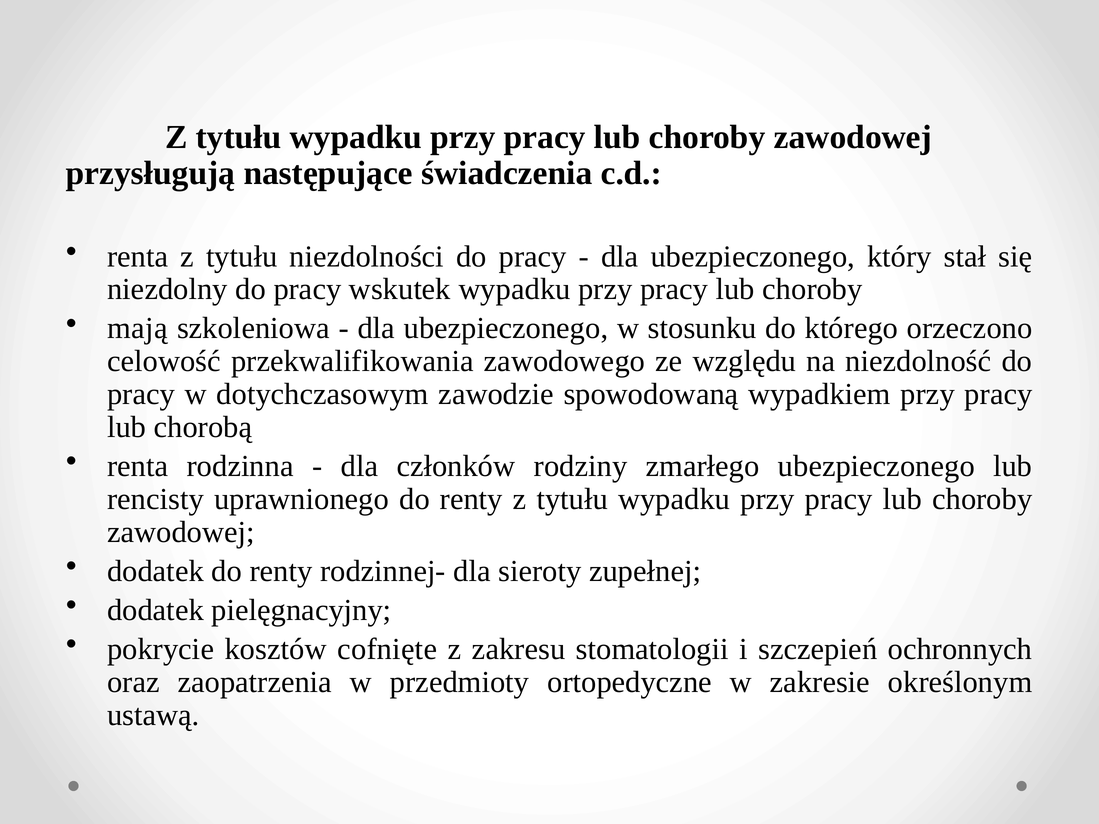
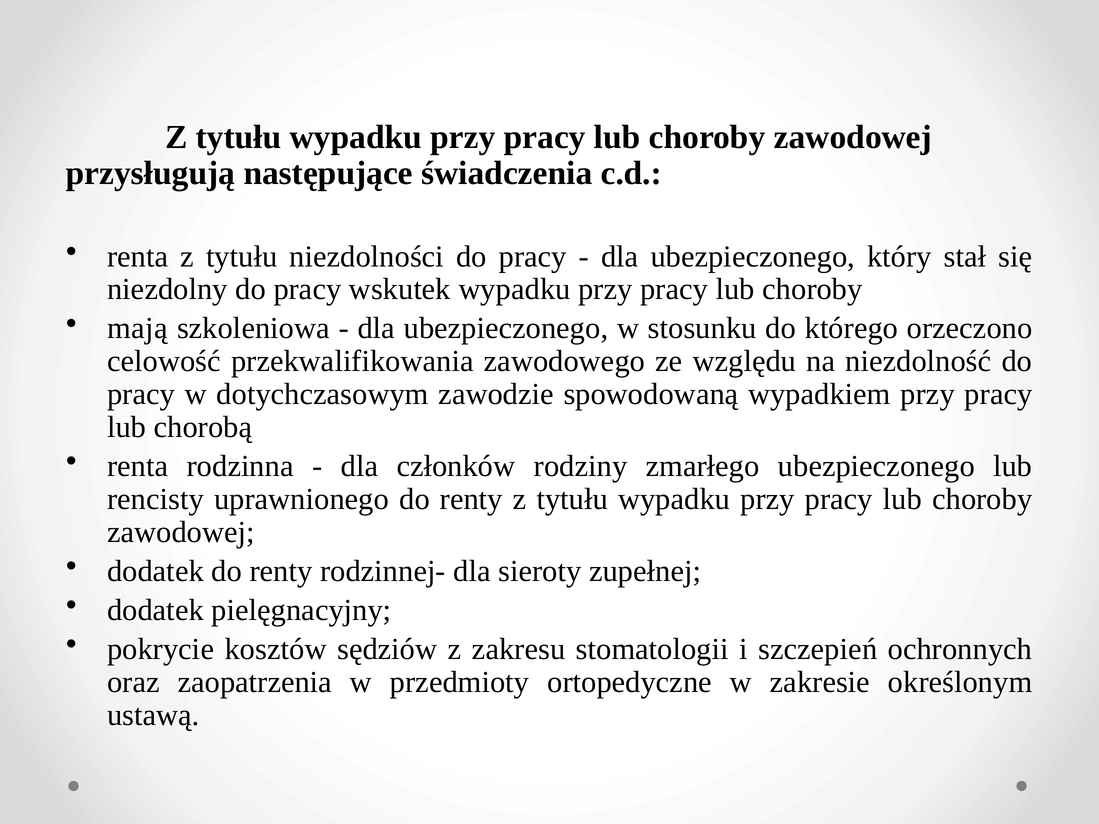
cofnięte: cofnięte -> sędziów (387, 649)
